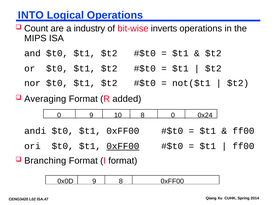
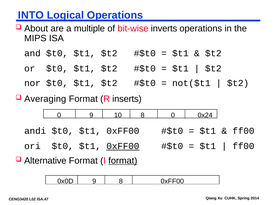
Count: Count -> About (36, 28)
industry: industry -> multiple (89, 28)
added: added -> inserts (127, 99)
Branching: Branching -> Alternative (45, 161)
format underline: none -> present (123, 161)
